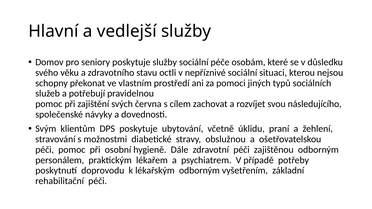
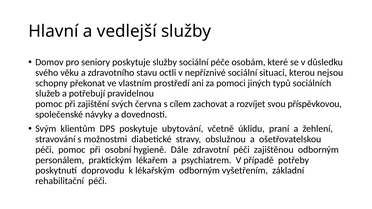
následujícího: následujícího -> příspěvkovou (315, 104)
